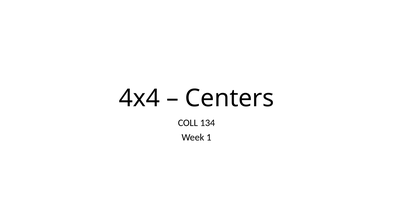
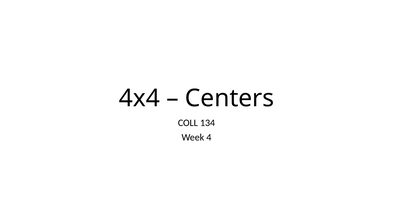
1: 1 -> 4 (209, 138)
